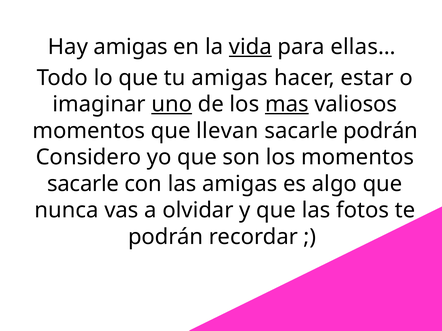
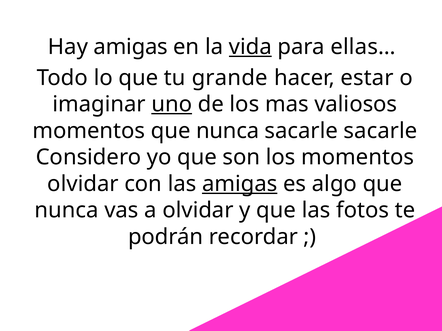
tu amigas: amigas -> grande (230, 78)
mas underline: present -> none (287, 104)
momentos que llevan: llevan -> nunca (228, 131)
sacarle podrán: podrán -> sacarle (380, 131)
sacarle: sacarle -> olvidar (83, 184)
amigas underline: none -> present (240, 184)
